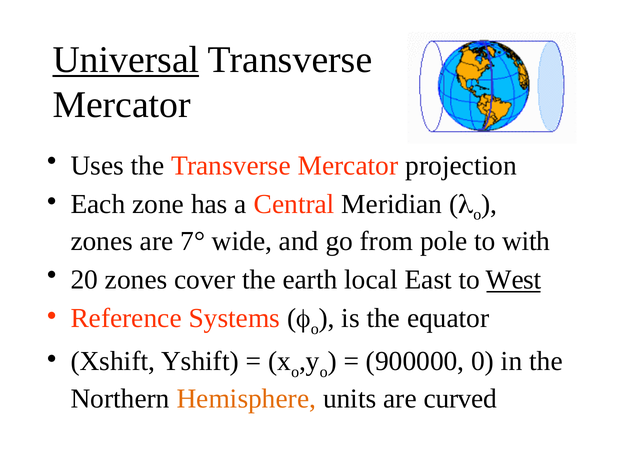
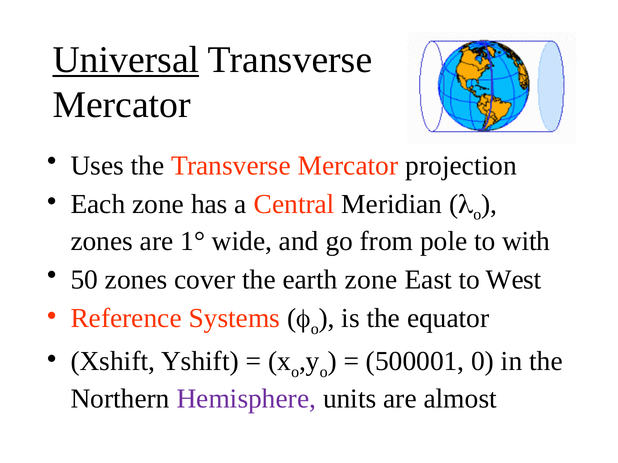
7°: 7° -> 1° (193, 242)
20: 20 -> 50 (84, 280)
earth local: local -> zone (371, 280)
West underline: present -> none (514, 280)
900000: 900000 -> 500001 (415, 362)
Hemisphere colour: orange -> purple (246, 399)
curved: curved -> almost (460, 399)
